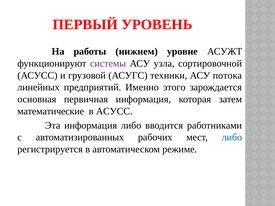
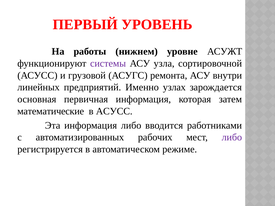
техники: техники -> ремонта (169, 75)
потока: потока -> внутри (227, 75)
этого: этого -> узлах (174, 87)
либо colour: blue -> purple (232, 137)
